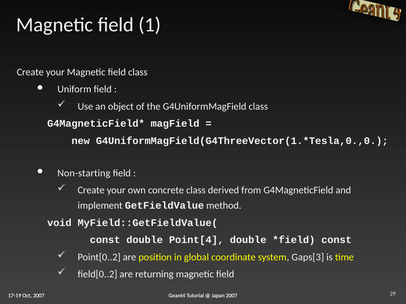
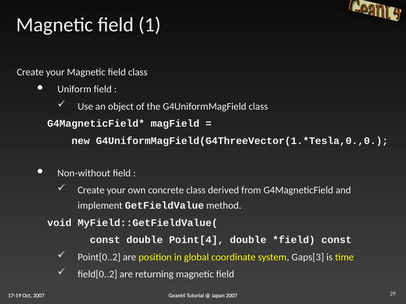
Non-starting: Non-starting -> Non-without (84, 173)
